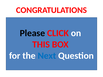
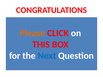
Please colour: black -> orange (32, 33)
